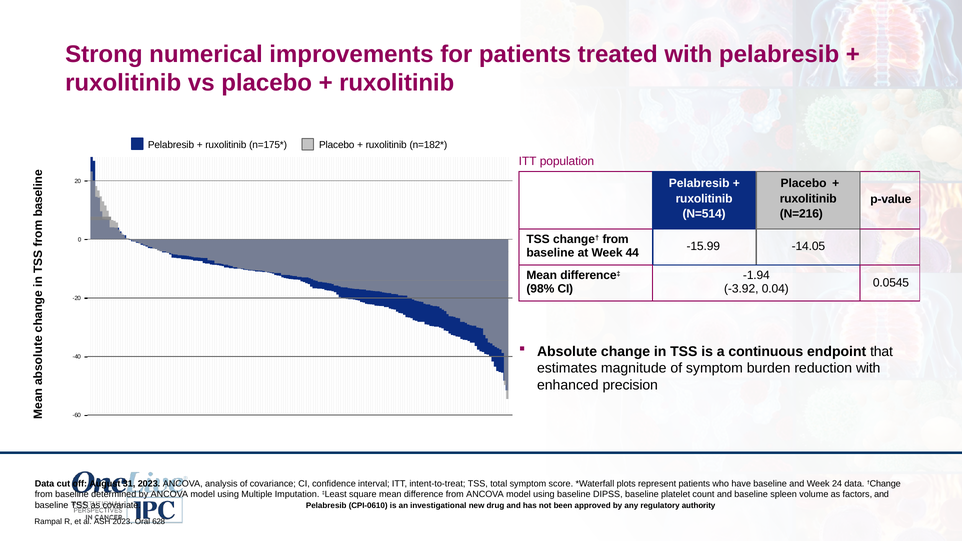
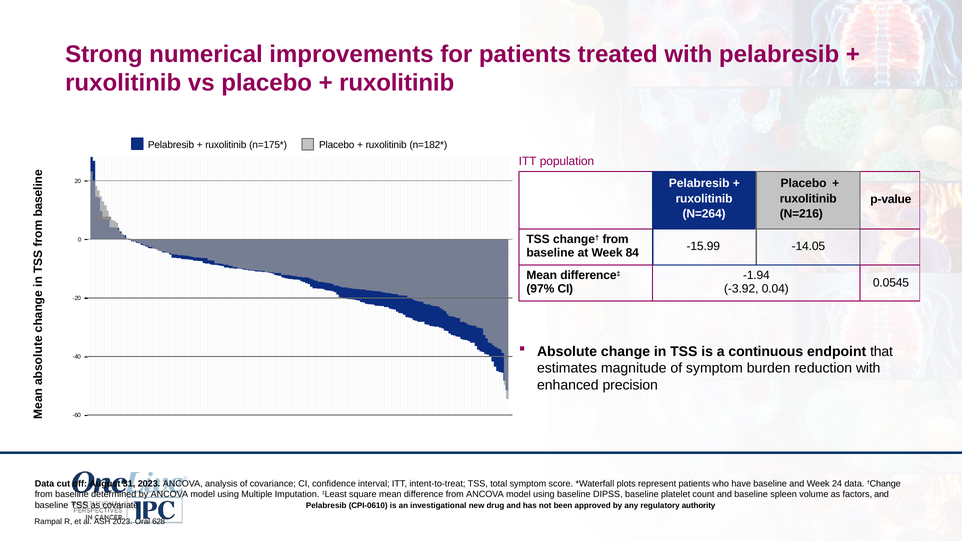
N=514: N=514 -> N=264 (704, 214)
44: 44 -> 84 (632, 253)
98%: 98% -> 97% (540, 289)
